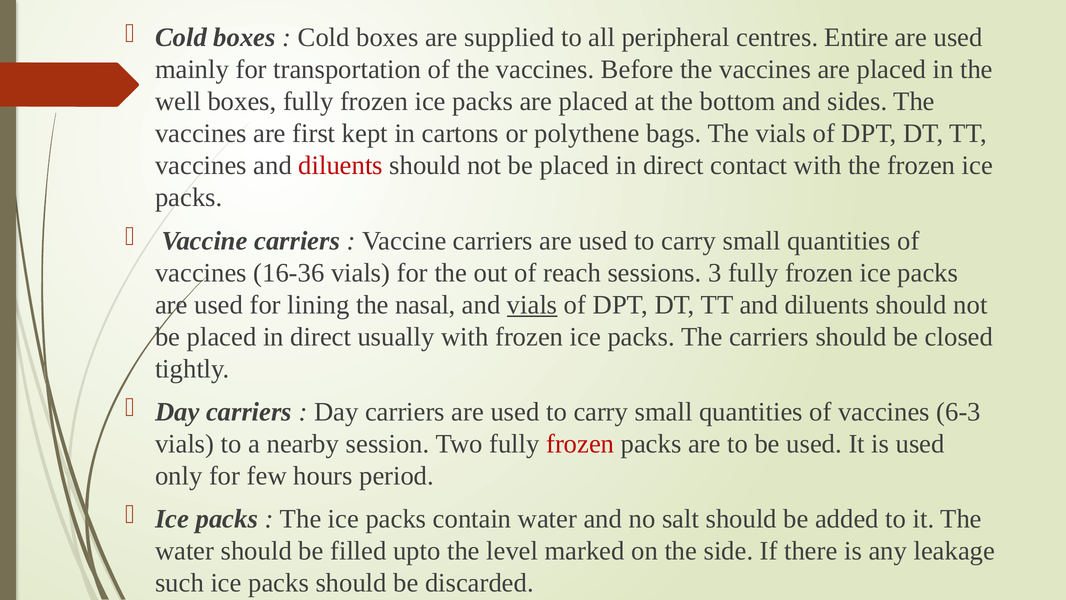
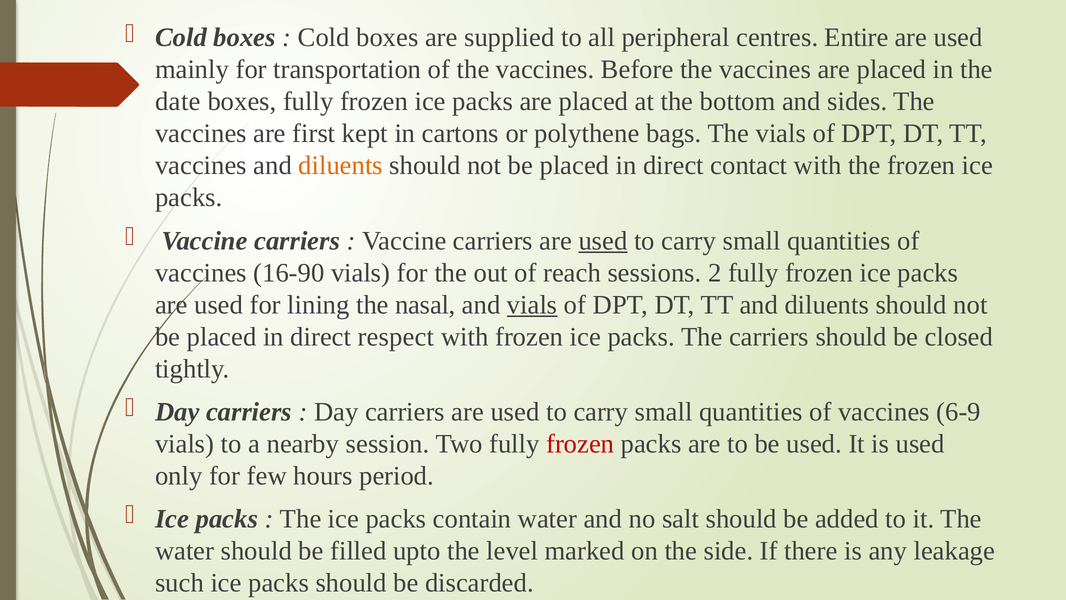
well: well -> date (178, 102)
diluents colour: red -> orange (341, 166)
used underline: none -> present (603, 241)
16-36: 16-36 -> 16-90 (289, 273)
3: 3 -> 2 (715, 273)
usually: usually -> respect (396, 337)
6-3: 6-3 -> 6-9 (959, 412)
